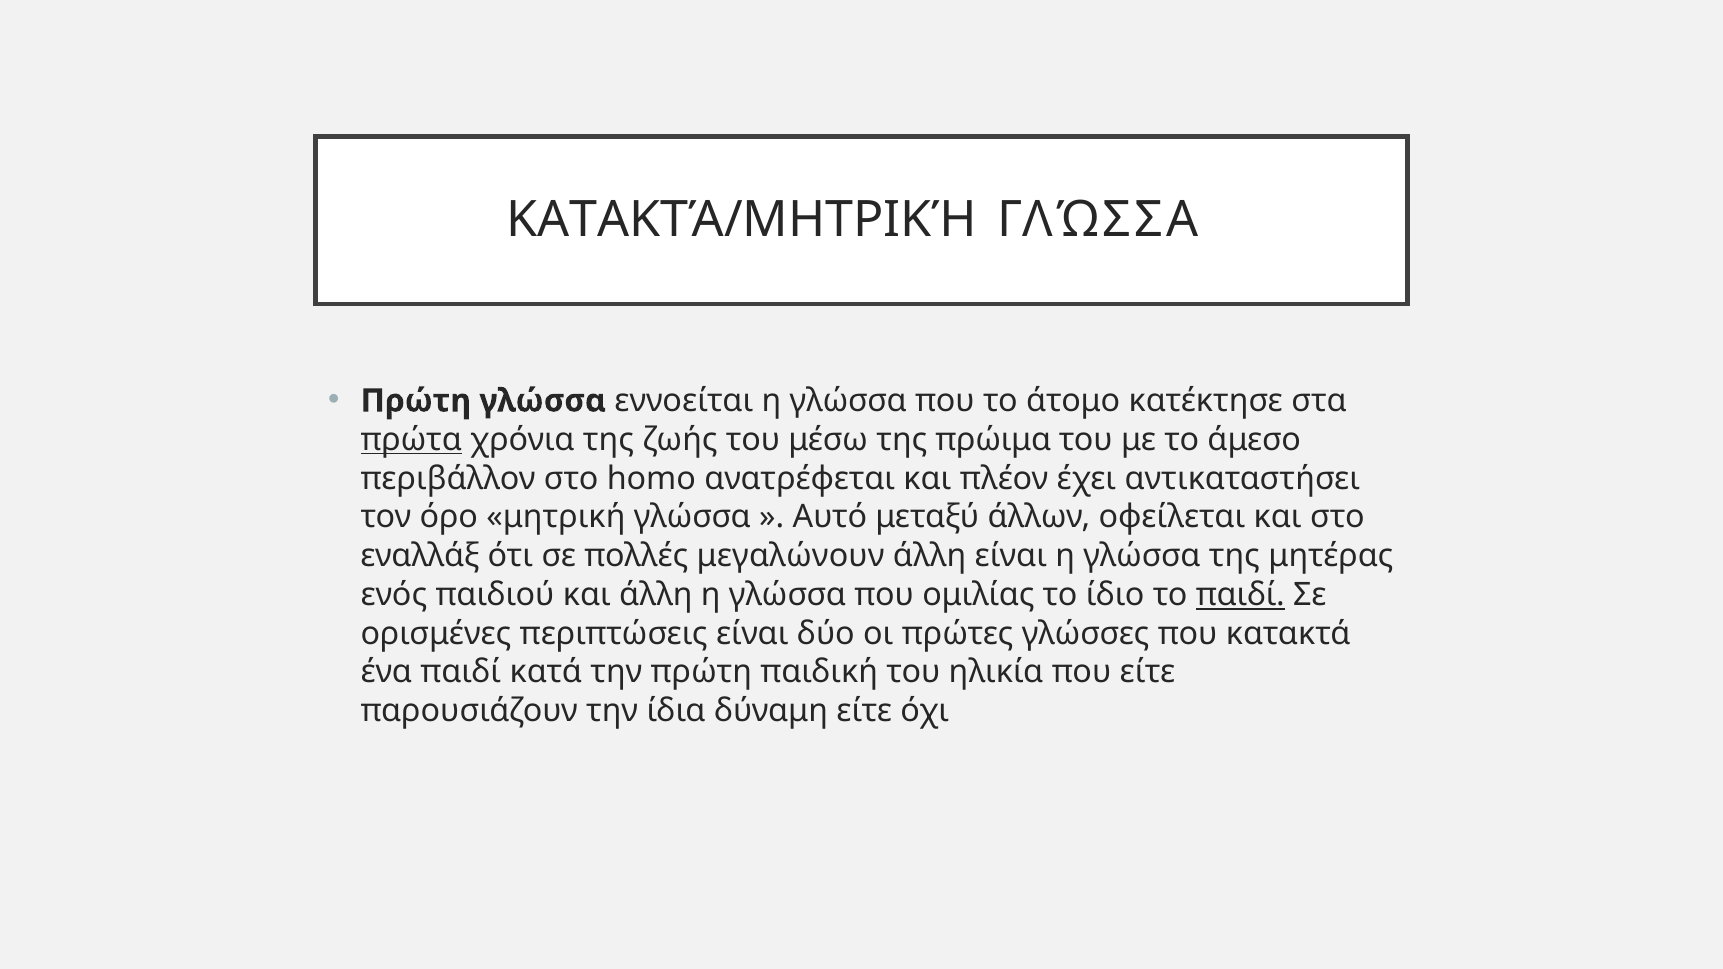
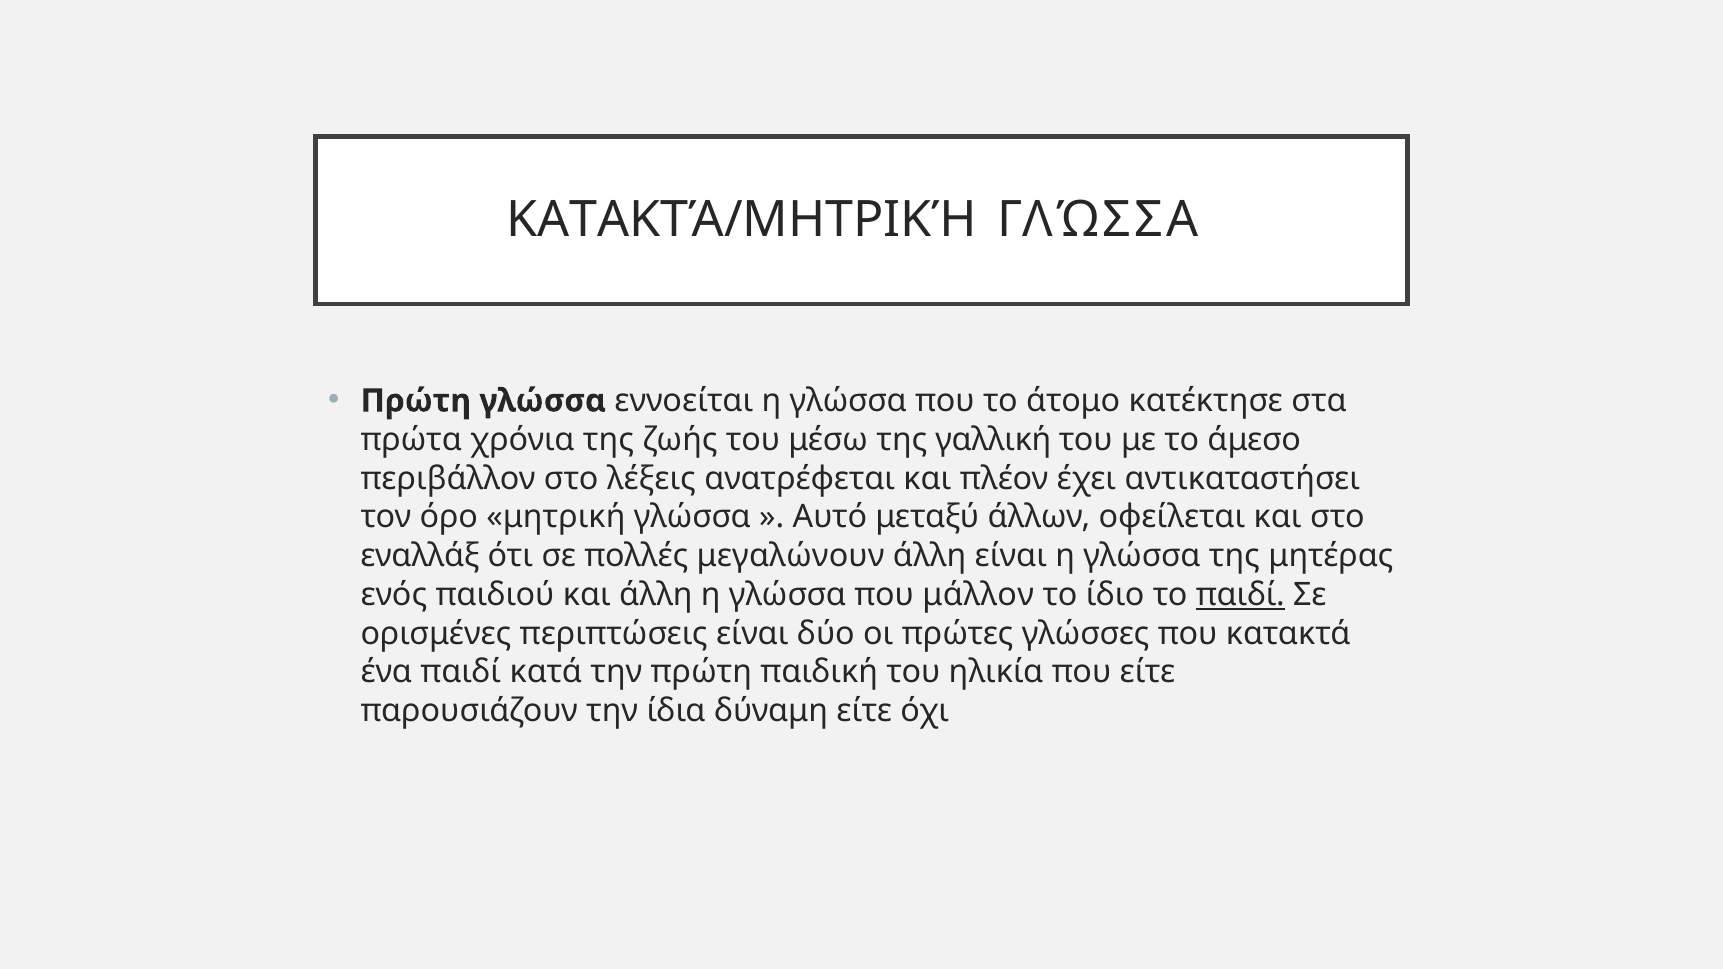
πρώτα underline: present -> none (411, 440)
πρώιμα: πρώιμα -> γαλλική (993, 440)
homo: homo -> λέξεις (651, 478)
ομιλίας: ομιλίας -> μάλλον (978, 595)
